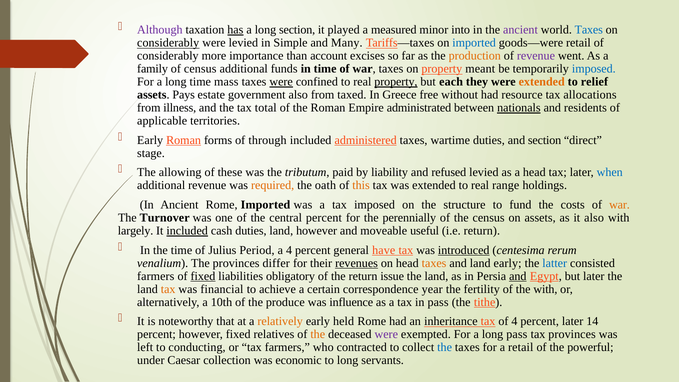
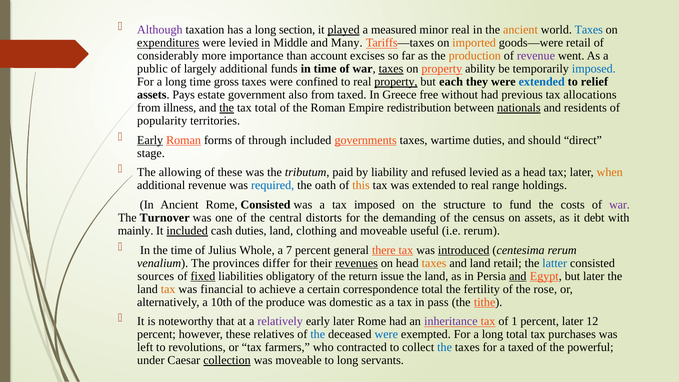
has underline: present -> none (235, 30)
played underline: none -> present (344, 30)
minor into: into -> real (461, 30)
ancient colour: purple -> orange (520, 30)
considerably: considerably -> expenditures (168, 43)
Simple: Simple -> Middle (291, 43)
imported colour: blue -> orange (474, 43)
family: family -> public (152, 69)
of census: census -> largely (200, 69)
taxes underline: none -> present (391, 69)
meant: meant -> ability (480, 69)
mass: mass -> gross (226, 82)
were underline: present -> none (281, 82)
extended colour: orange -> blue (542, 82)
resource: resource -> previous (522, 95)
the underline: none -> present (227, 108)
administrated: administrated -> redistribution (419, 108)
applicable: applicable -> popularity (162, 121)
Early underline: none -> present (150, 140)
administered: administered -> governments (366, 140)
and section: section -> should (544, 140)
when colour: blue -> orange (610, 172)
required colour: orange -> blue (273, 185)
Rome Imported: Imported -> Consisted (266, 205)
war colour: orange -> purple (620, 205)
central percent: percent -> distorts (324, 218)
perennially: perennially -> demanding (409, 218)
it also: also -> debt (594, 218)
largely: largely -> mainly (136, 231)
land however: however -> clothing (316, 231)
i.e return: return -> rerum (482, 231)
Period: Period -> Whole (257, 250)
a 4: 4 -> 7 (289, 250)
have: have -> there (384, 250)
land early: early -> retail (508, 263)
farmers: farmers -> sources (156, 276)
correspondence year: year -> total (432, 289)
the with: with -> rose (545, 289)
influence: influence -> domestic (351, 302)
relatively colour: orange -> purple (280, 321)
early held: held -> later (344, 321)
inheritance colour: black -> purple (451, 321)
of 4: 4 -> 1 (514, 321)
14: 14 -> 12 (592, 321)
however fixed: fixed -> these (238, 334)
the colour: orange -> blue (318, 334)
were colour: purple -> blue (386, 334)
long pass: pass -> total (517, 334)
tax provinces: provinces -> purchases (572, 334)
conducting: conducting -> revolutions (197, 347)
a retail: retail -> taxed (521, 347)
collection underline: none -> present (227, 360)
was economic: economic -> moveable (299, 360)
